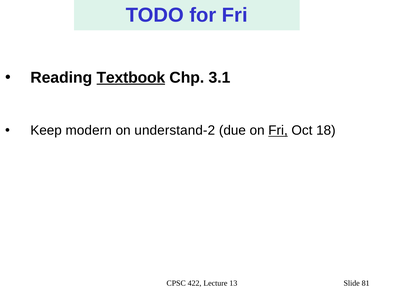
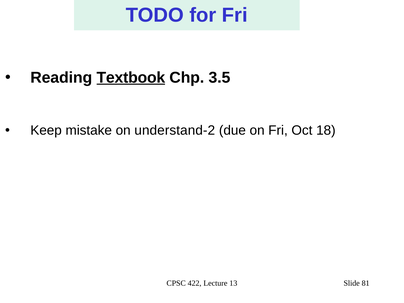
3.1: 3.1 -> 3.5 (219, 78)
modern: modern -> mistake (89, 130)
Fri underline: present -> none (278, 130)
